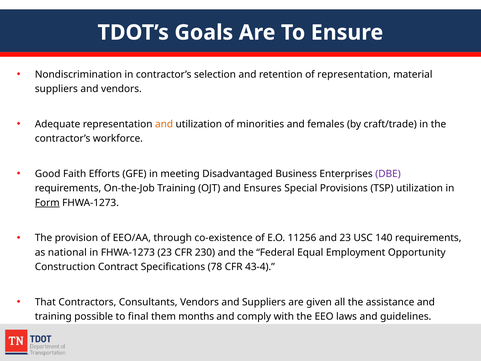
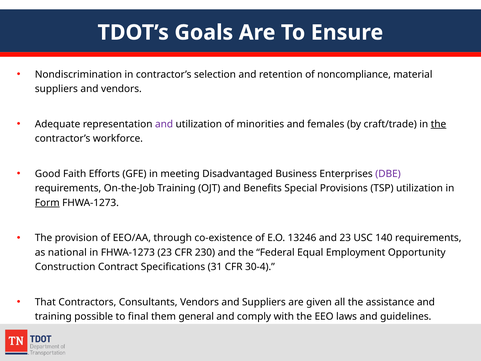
of representation: representation -> noncompliance (354, 74)
and colour: orange -> purple (164, 124)
the underline: none -> present (438, 124)
Ensures: Ensures -> Benefits (263, 188)
11256: 11256 -> 13246 (302, 238)
78: 78 -> 31 (215, 267)
43-4: 43-4 -> 30-4 (260, 267)
months: months -> general (196, 316)
